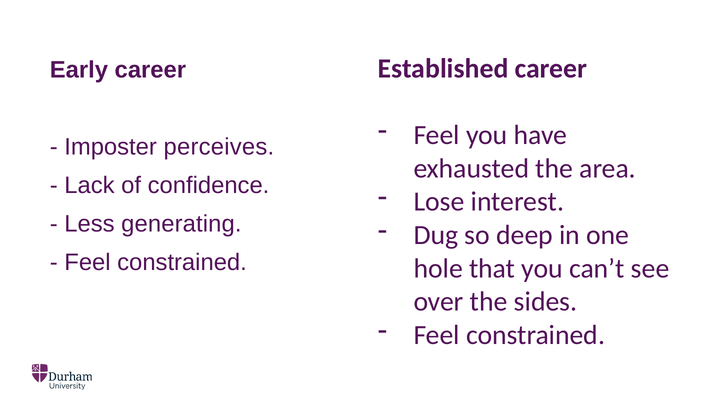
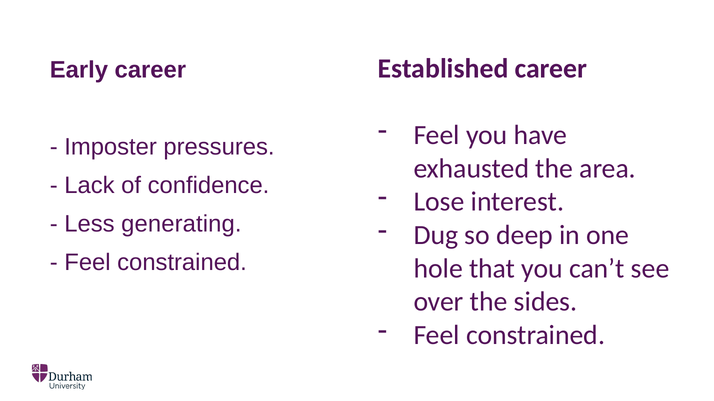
perceives: perceives -> pressures (219, 147)
